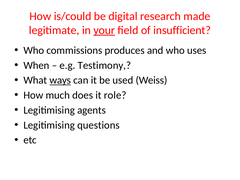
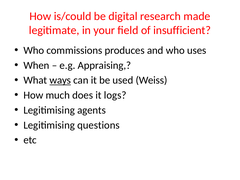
your underline: present -> none (104, 30)
Testimony: Testimony -> Appraising (104, 65)
role: role -> logs (115, 95)
